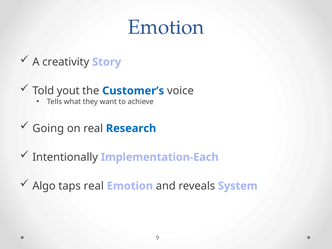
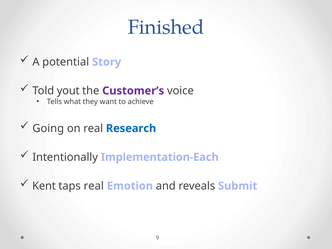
Emotion: Emotion -> Finished (166, 27)
creativity: creativity -> potential (66, 62)
Customer’s colour: blue -> purple (133, 91)
Algo: Algo -> Kent (44, 186)
System: System -> Submit (238, 186)
